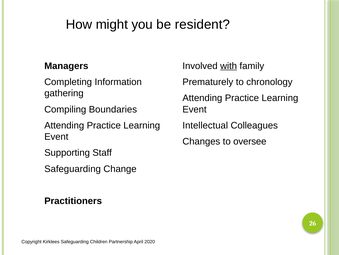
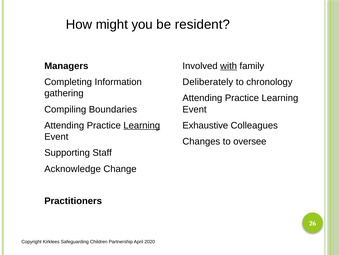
Prematurely: Prematurely -> Deliberately (208, 82)
Learning underline: none -> present (142, 125)
Intellectual: Intellectual -> Exhaustive (205, 125)
Safeguarding: Safeguarding -> Acknowledge (73, 168)
